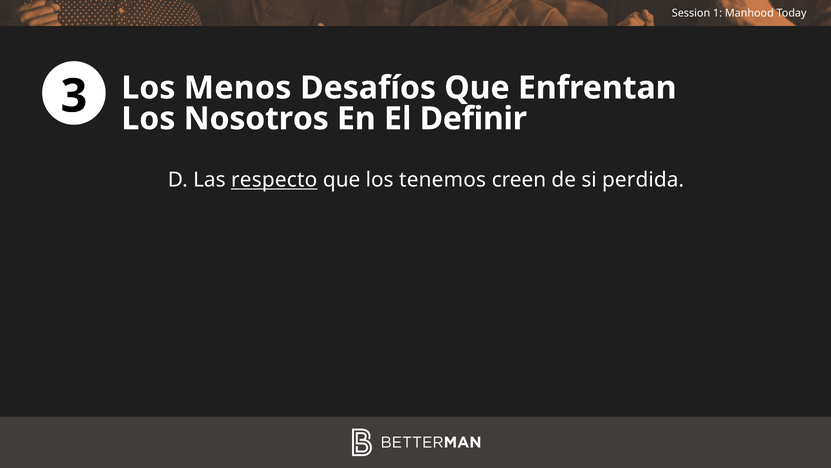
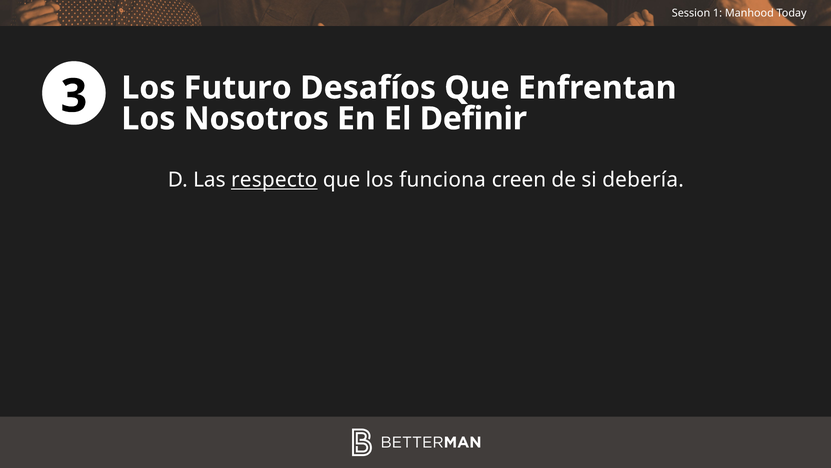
Menos: Menos -> Futuro (238, 88)
tenemos: tenemos -> funciona (443, 179)
perdida: perdida -> debería (643, 179)
